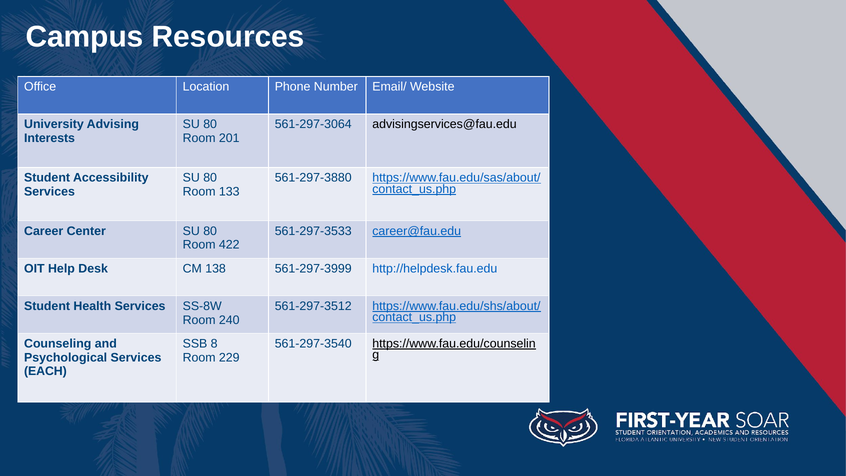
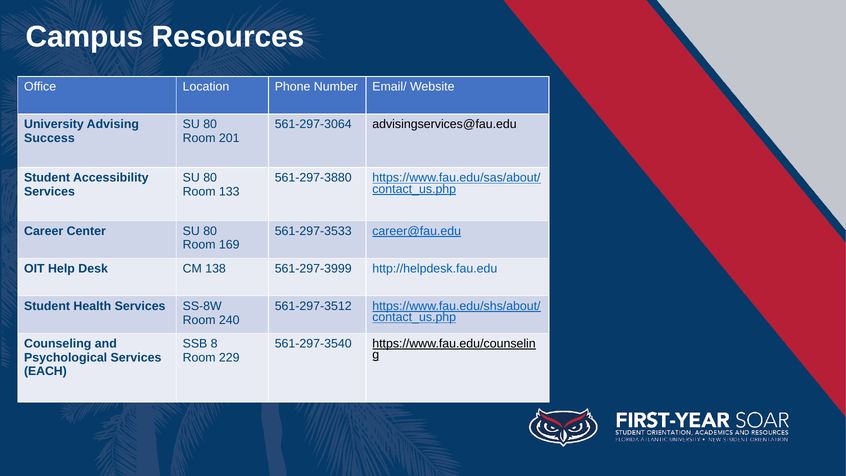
Interests: Interests -> Success (49, 138)
422: 422 -> 169 (229, 245)
